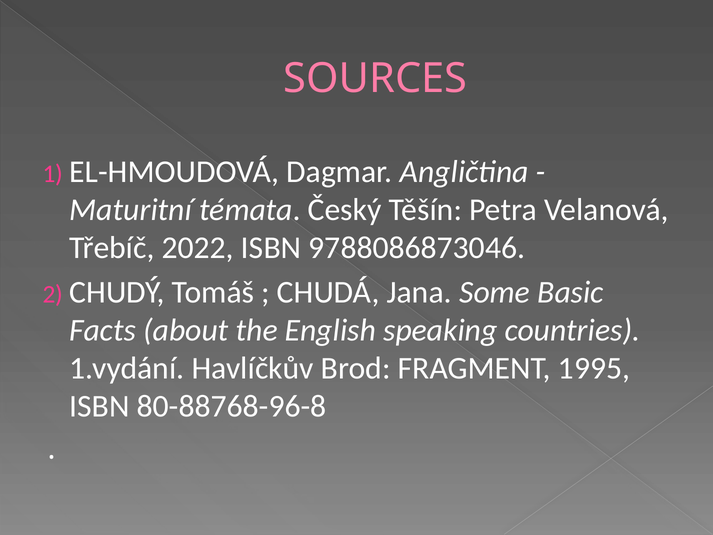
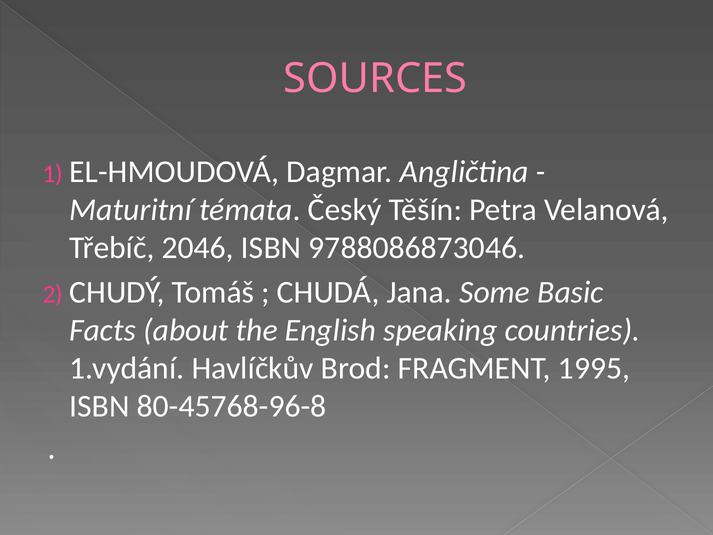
2022: 2022 -> 2046 (198, 248)
80-88768-96-8: 80-88768-96-8 -> 80-45768-96-8 (232, 406)
